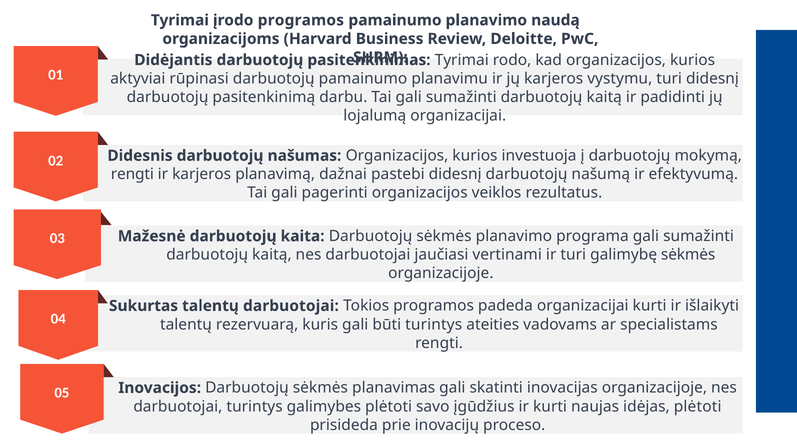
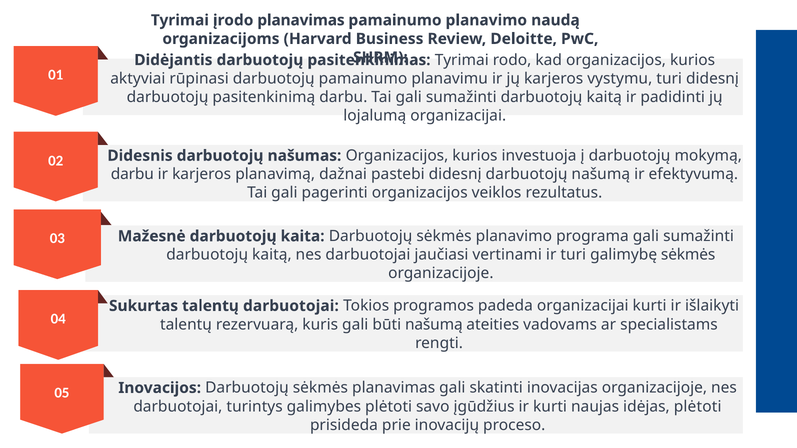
įrodo programos: programos -> planavimas (301, 20)
rengti: rengti -> darbu (132, 174)
būti turintys: turintys -> našumą (434, 325)
